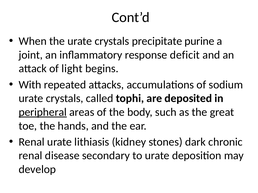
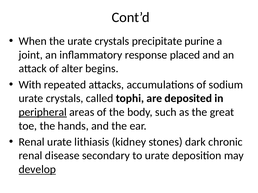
deficit: deficit -> placed (185, 55)
light: light -> alter (72, 69)
develop underline: none -> present (37, 170)
